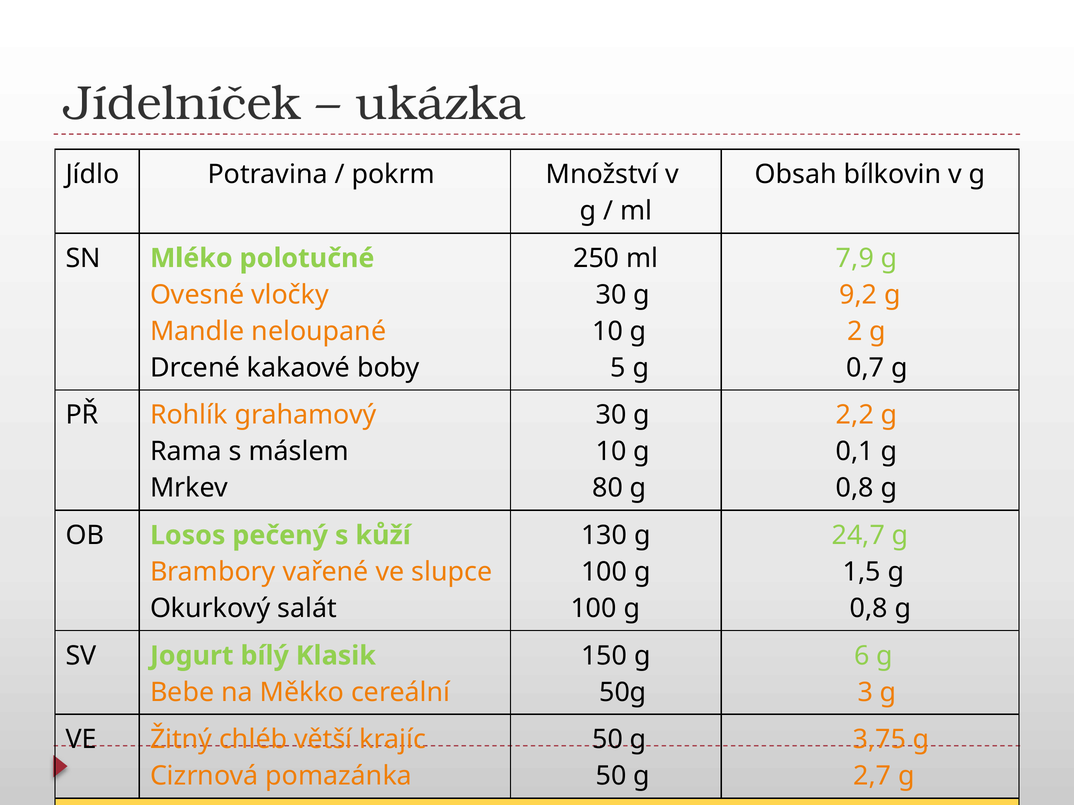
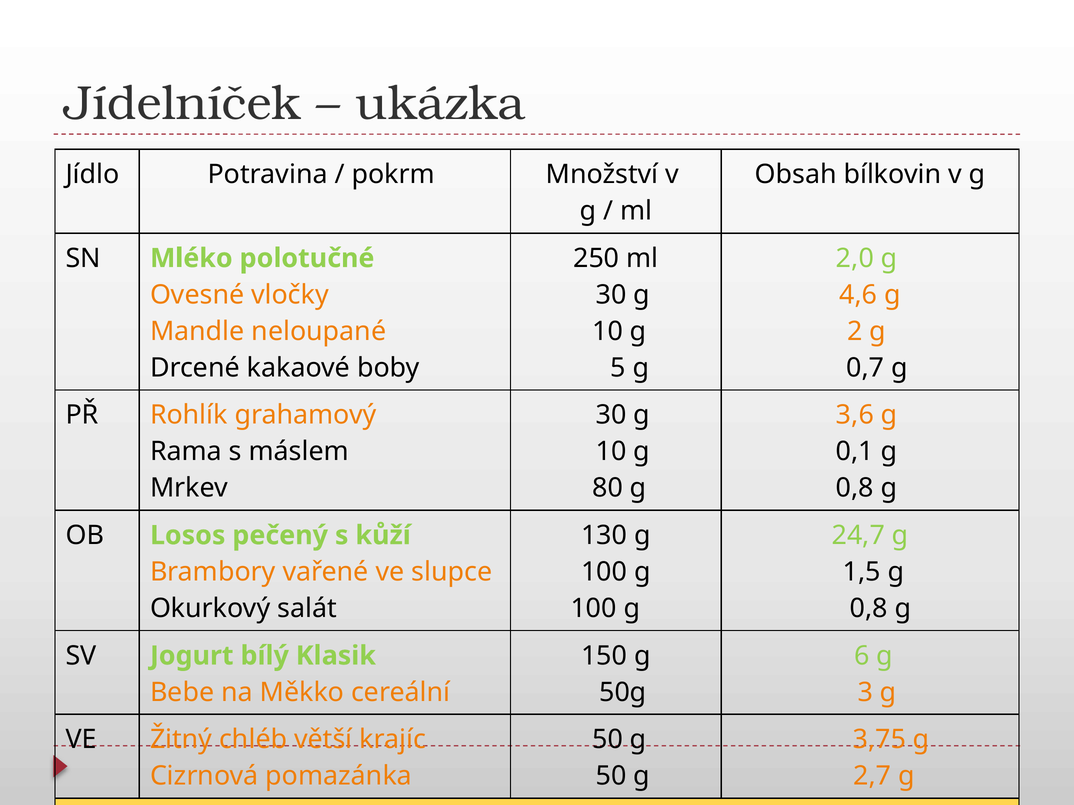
7,9: 7,9 -> 2,0 (855, 258)
9,2: 9,2 -> 4,6 (858, 295)
2,2: 2,2 -> 3,6 (855, 415)
